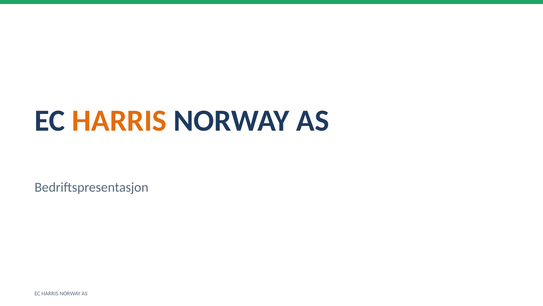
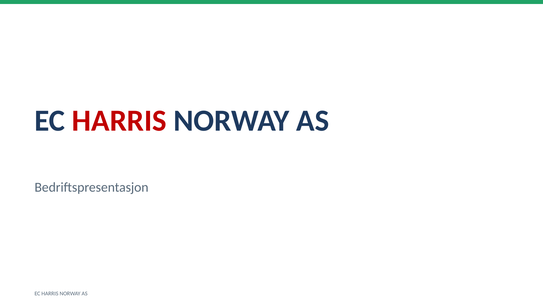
HARRIS colour: orange -> red (119, 120)
